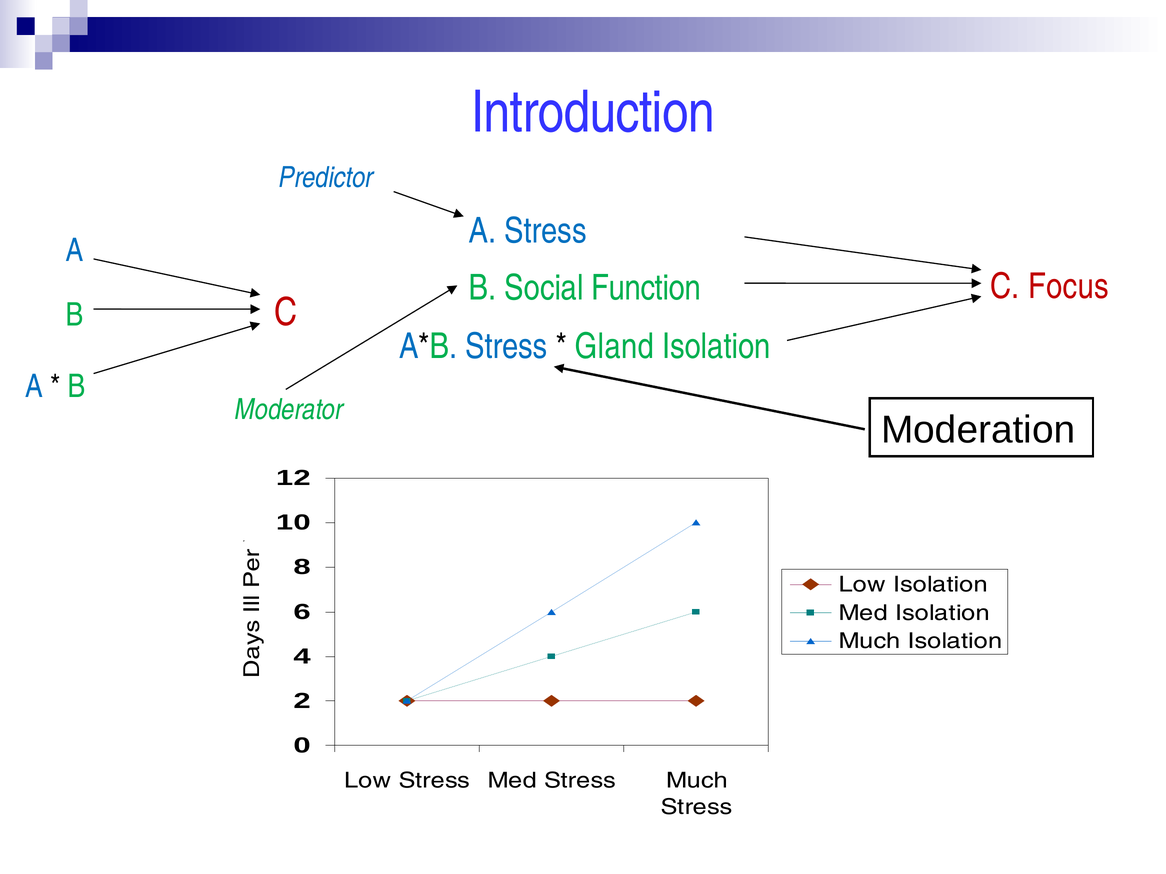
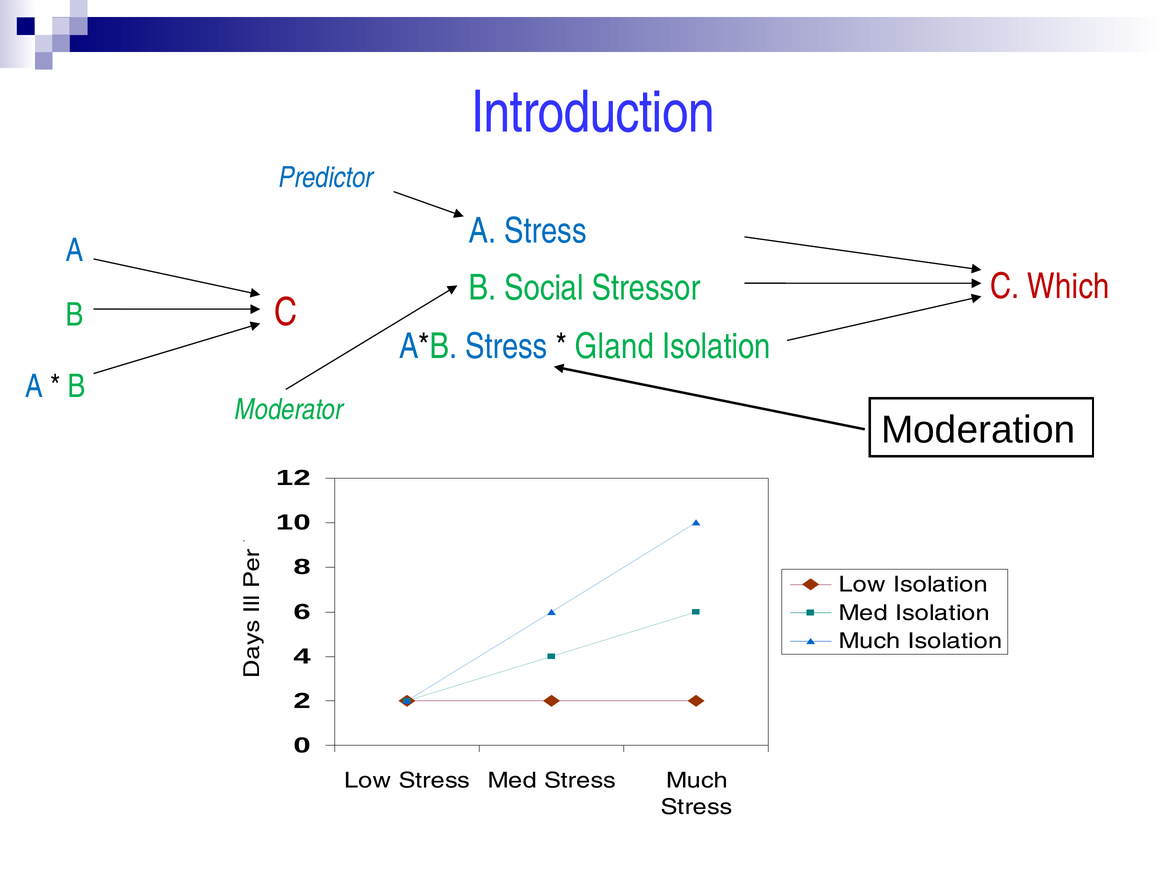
Focus: Focus -> Which (1069, 286)
Function: Function -> Stressor (646, 288)
